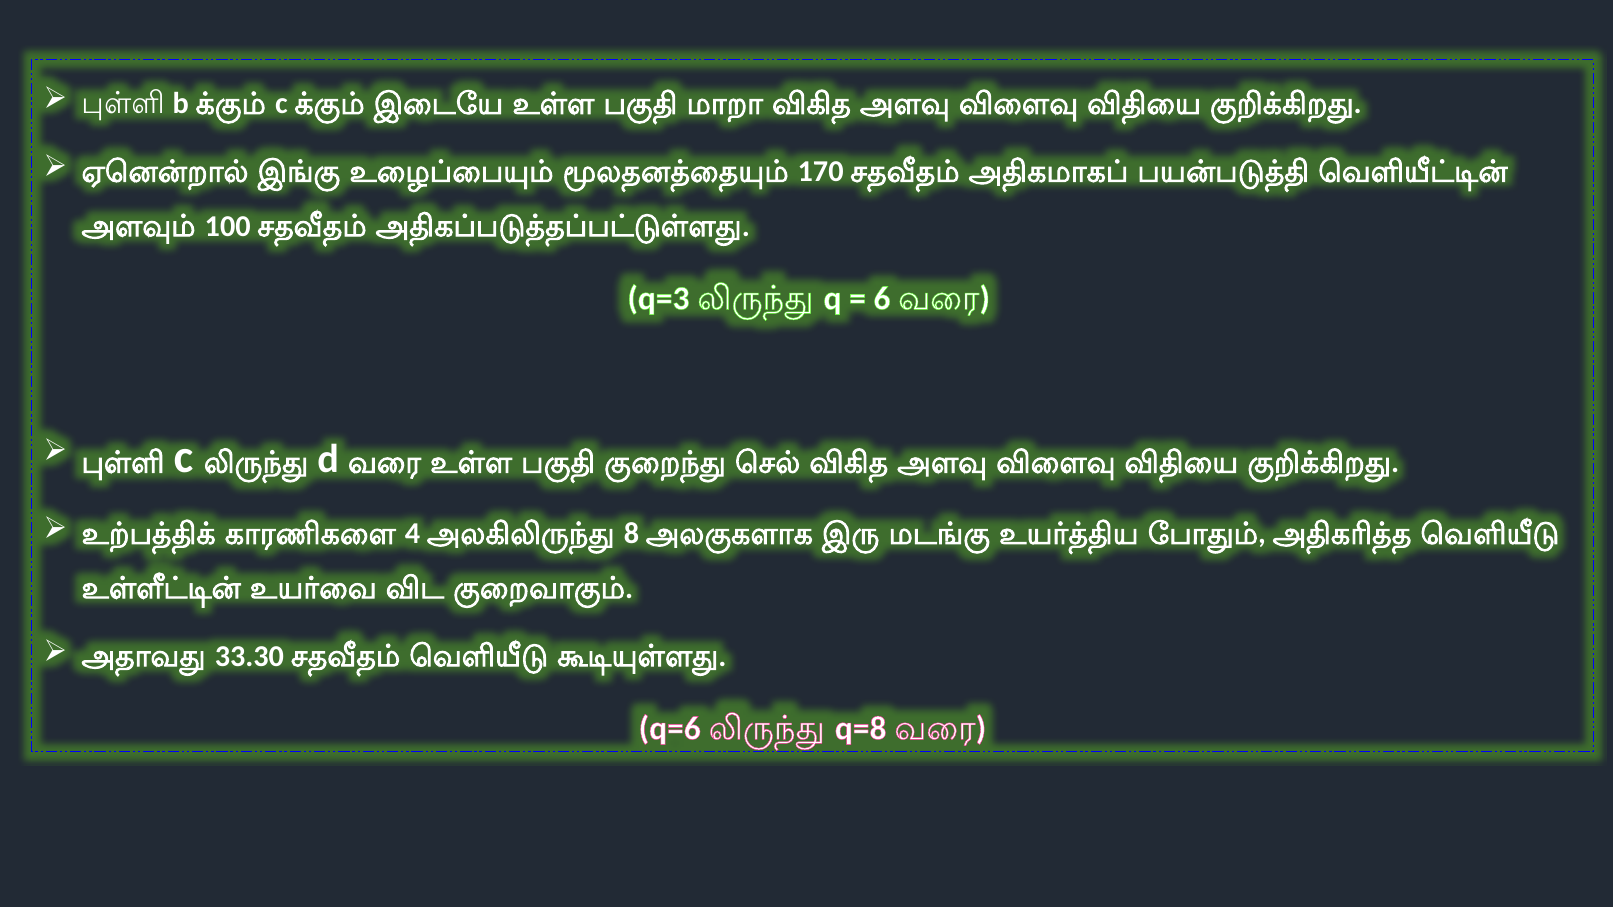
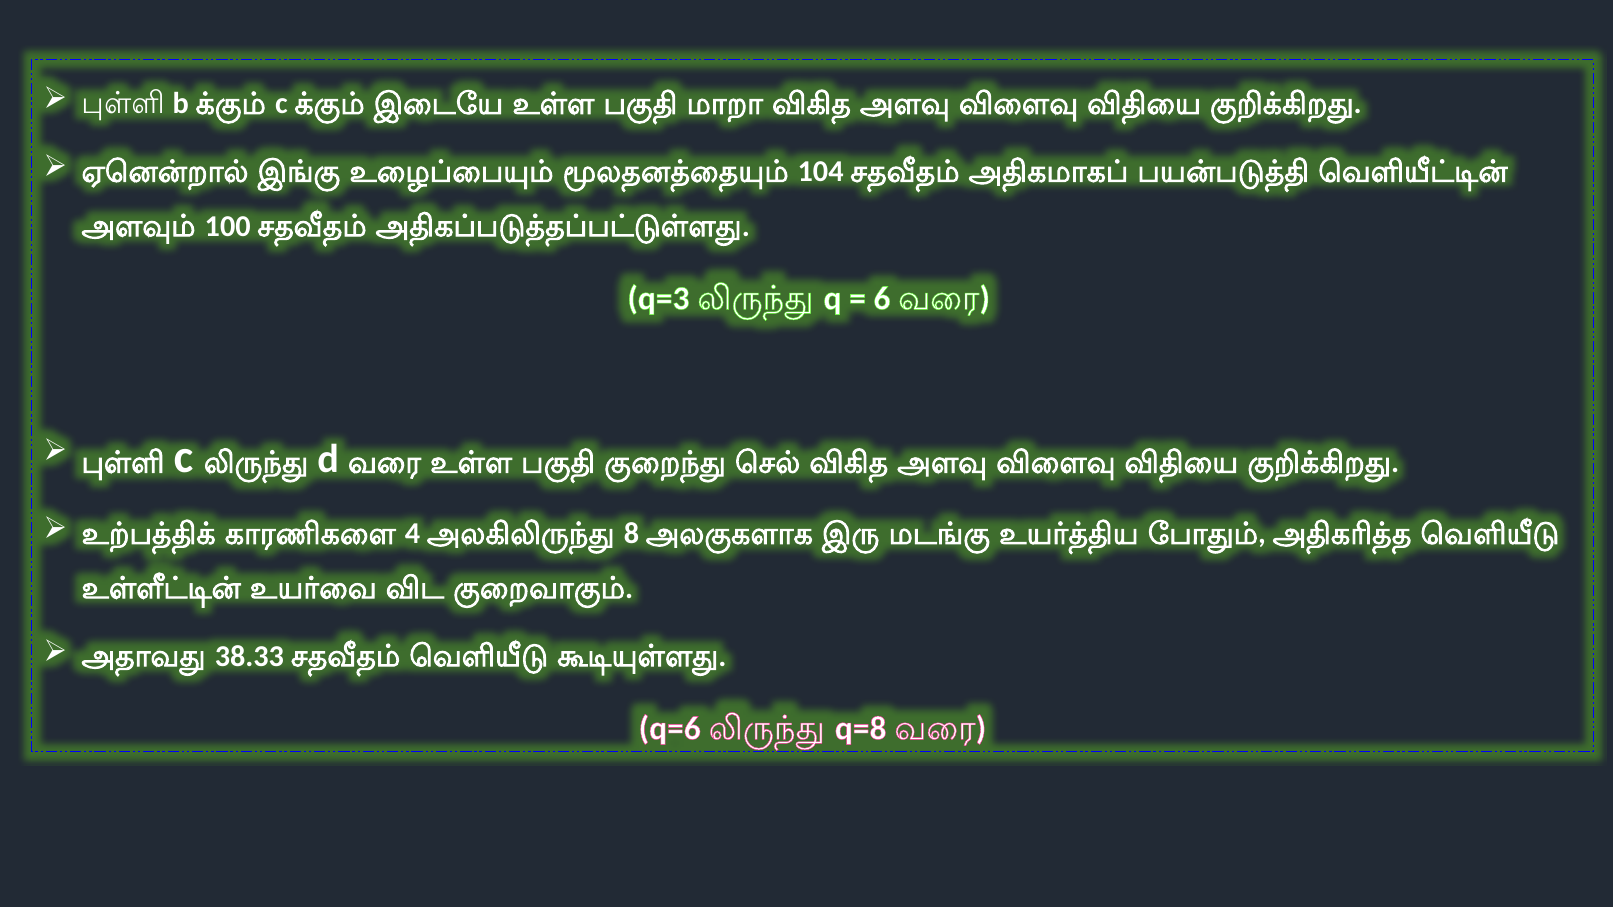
170: 170 -> 104 (821, 172)
33.30: 33.30 -> 38.33 (249, 656)
